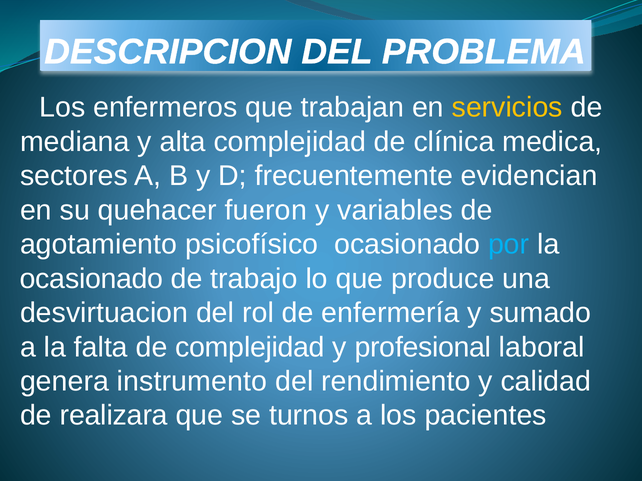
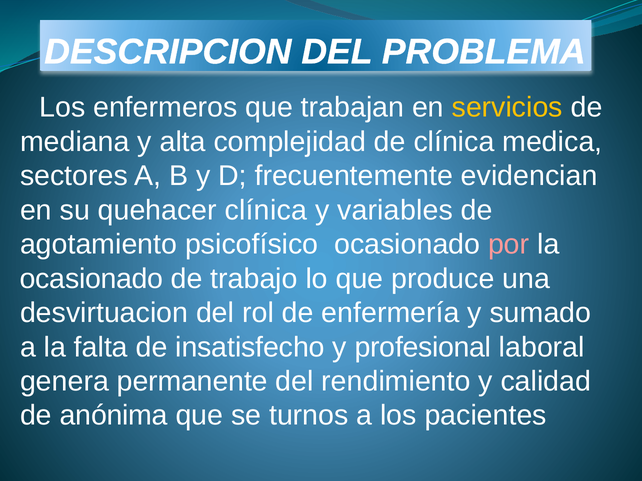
quehacer fueron: fueron -> clínica (266, 210)
por colour: light blue -> pink (509, 245)
de complejidad: complejidad -> insatisfecho (250, 347)
instrumento: instrumento -> permanente (192, 382)
realizara: realizara -> anónima (114, 416)
